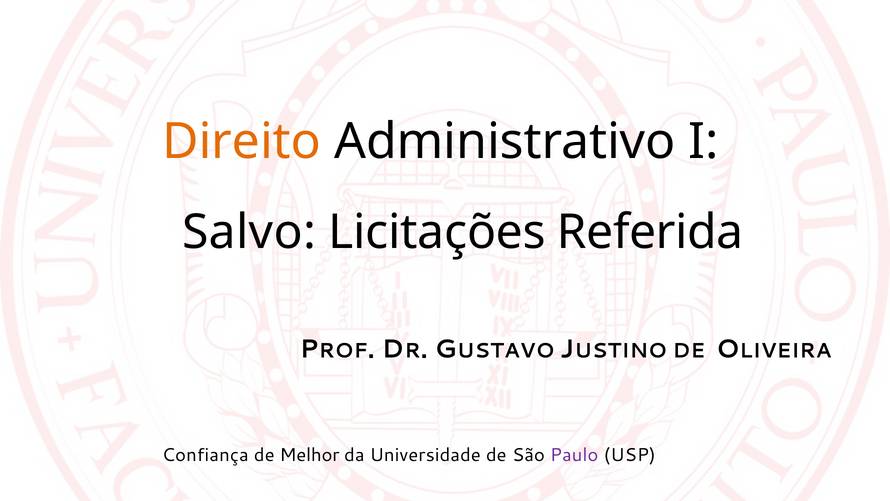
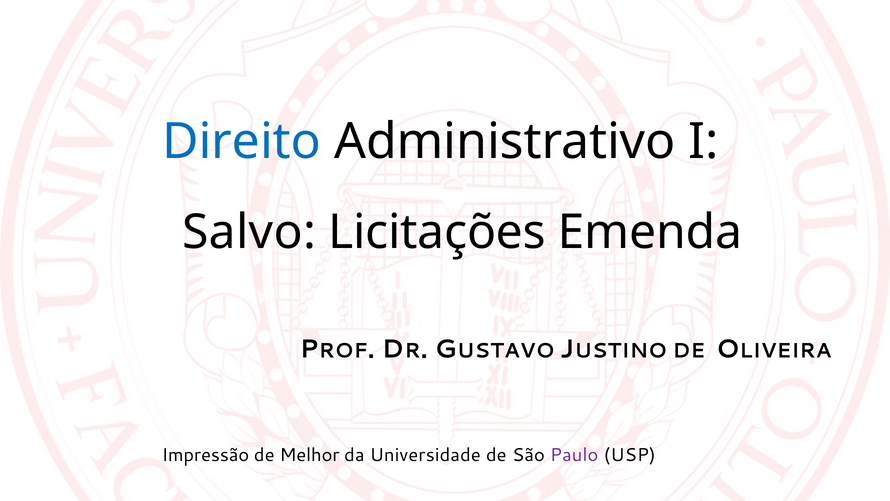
Direito colour: orange -> blue (242, 142)
Referida: Referida -> Emenda (650, 232)
Confiança: Confiança -> Impressão (205, 455)
